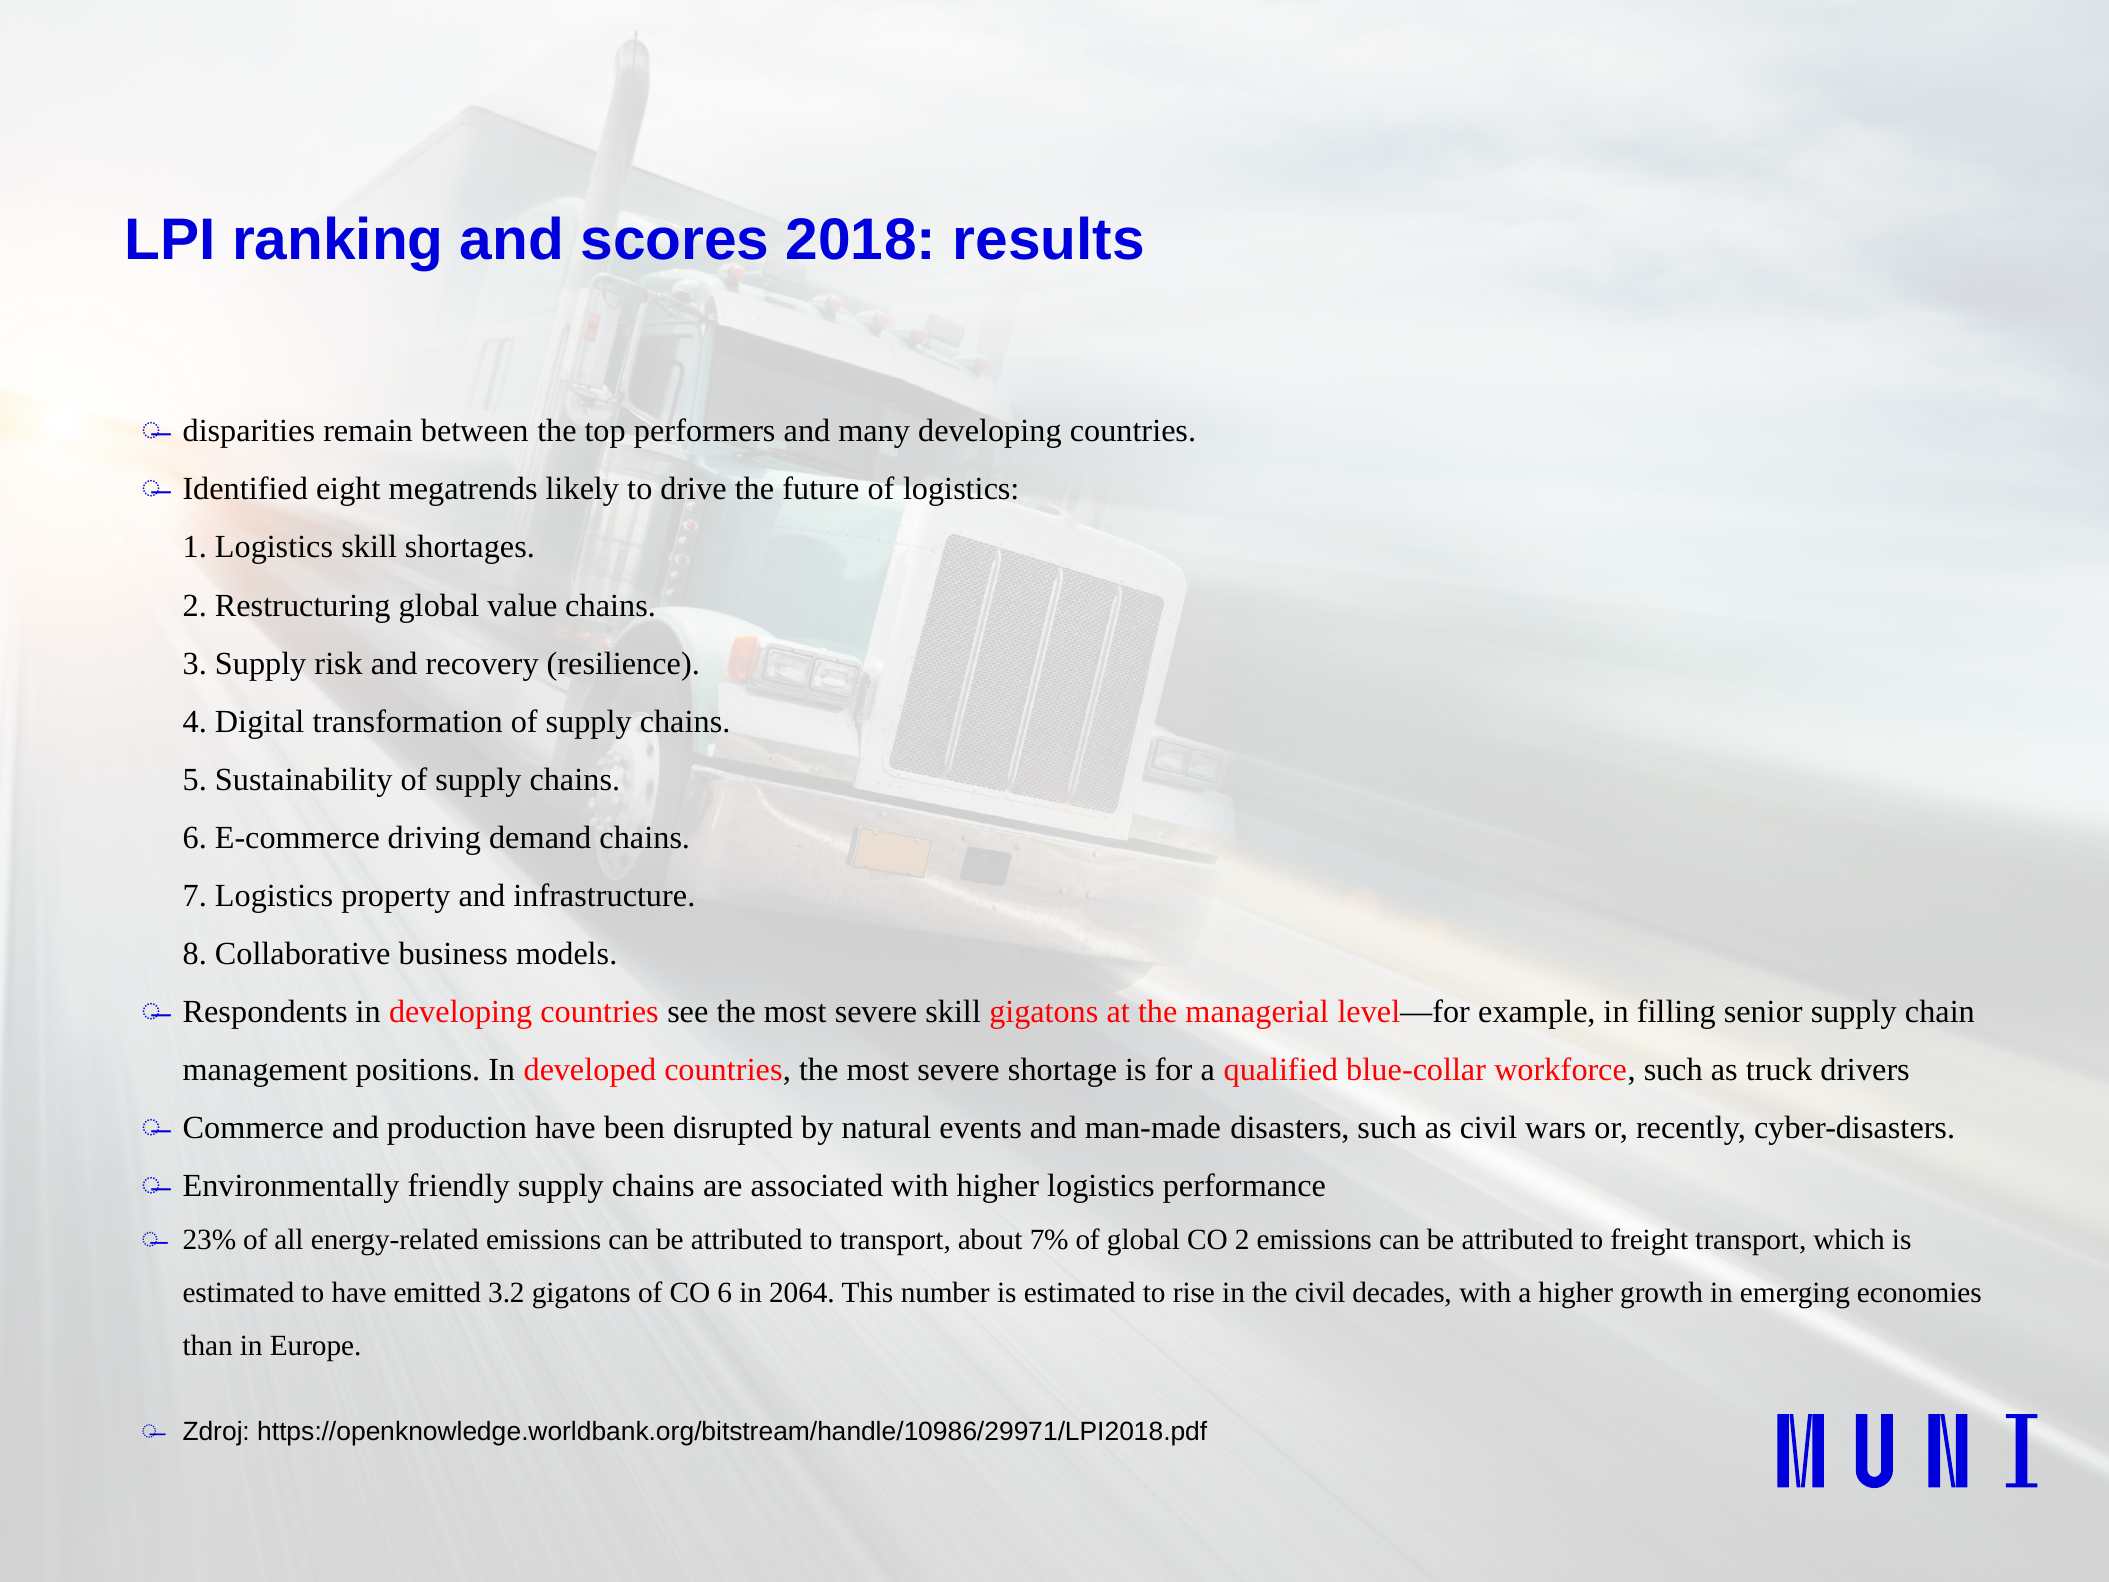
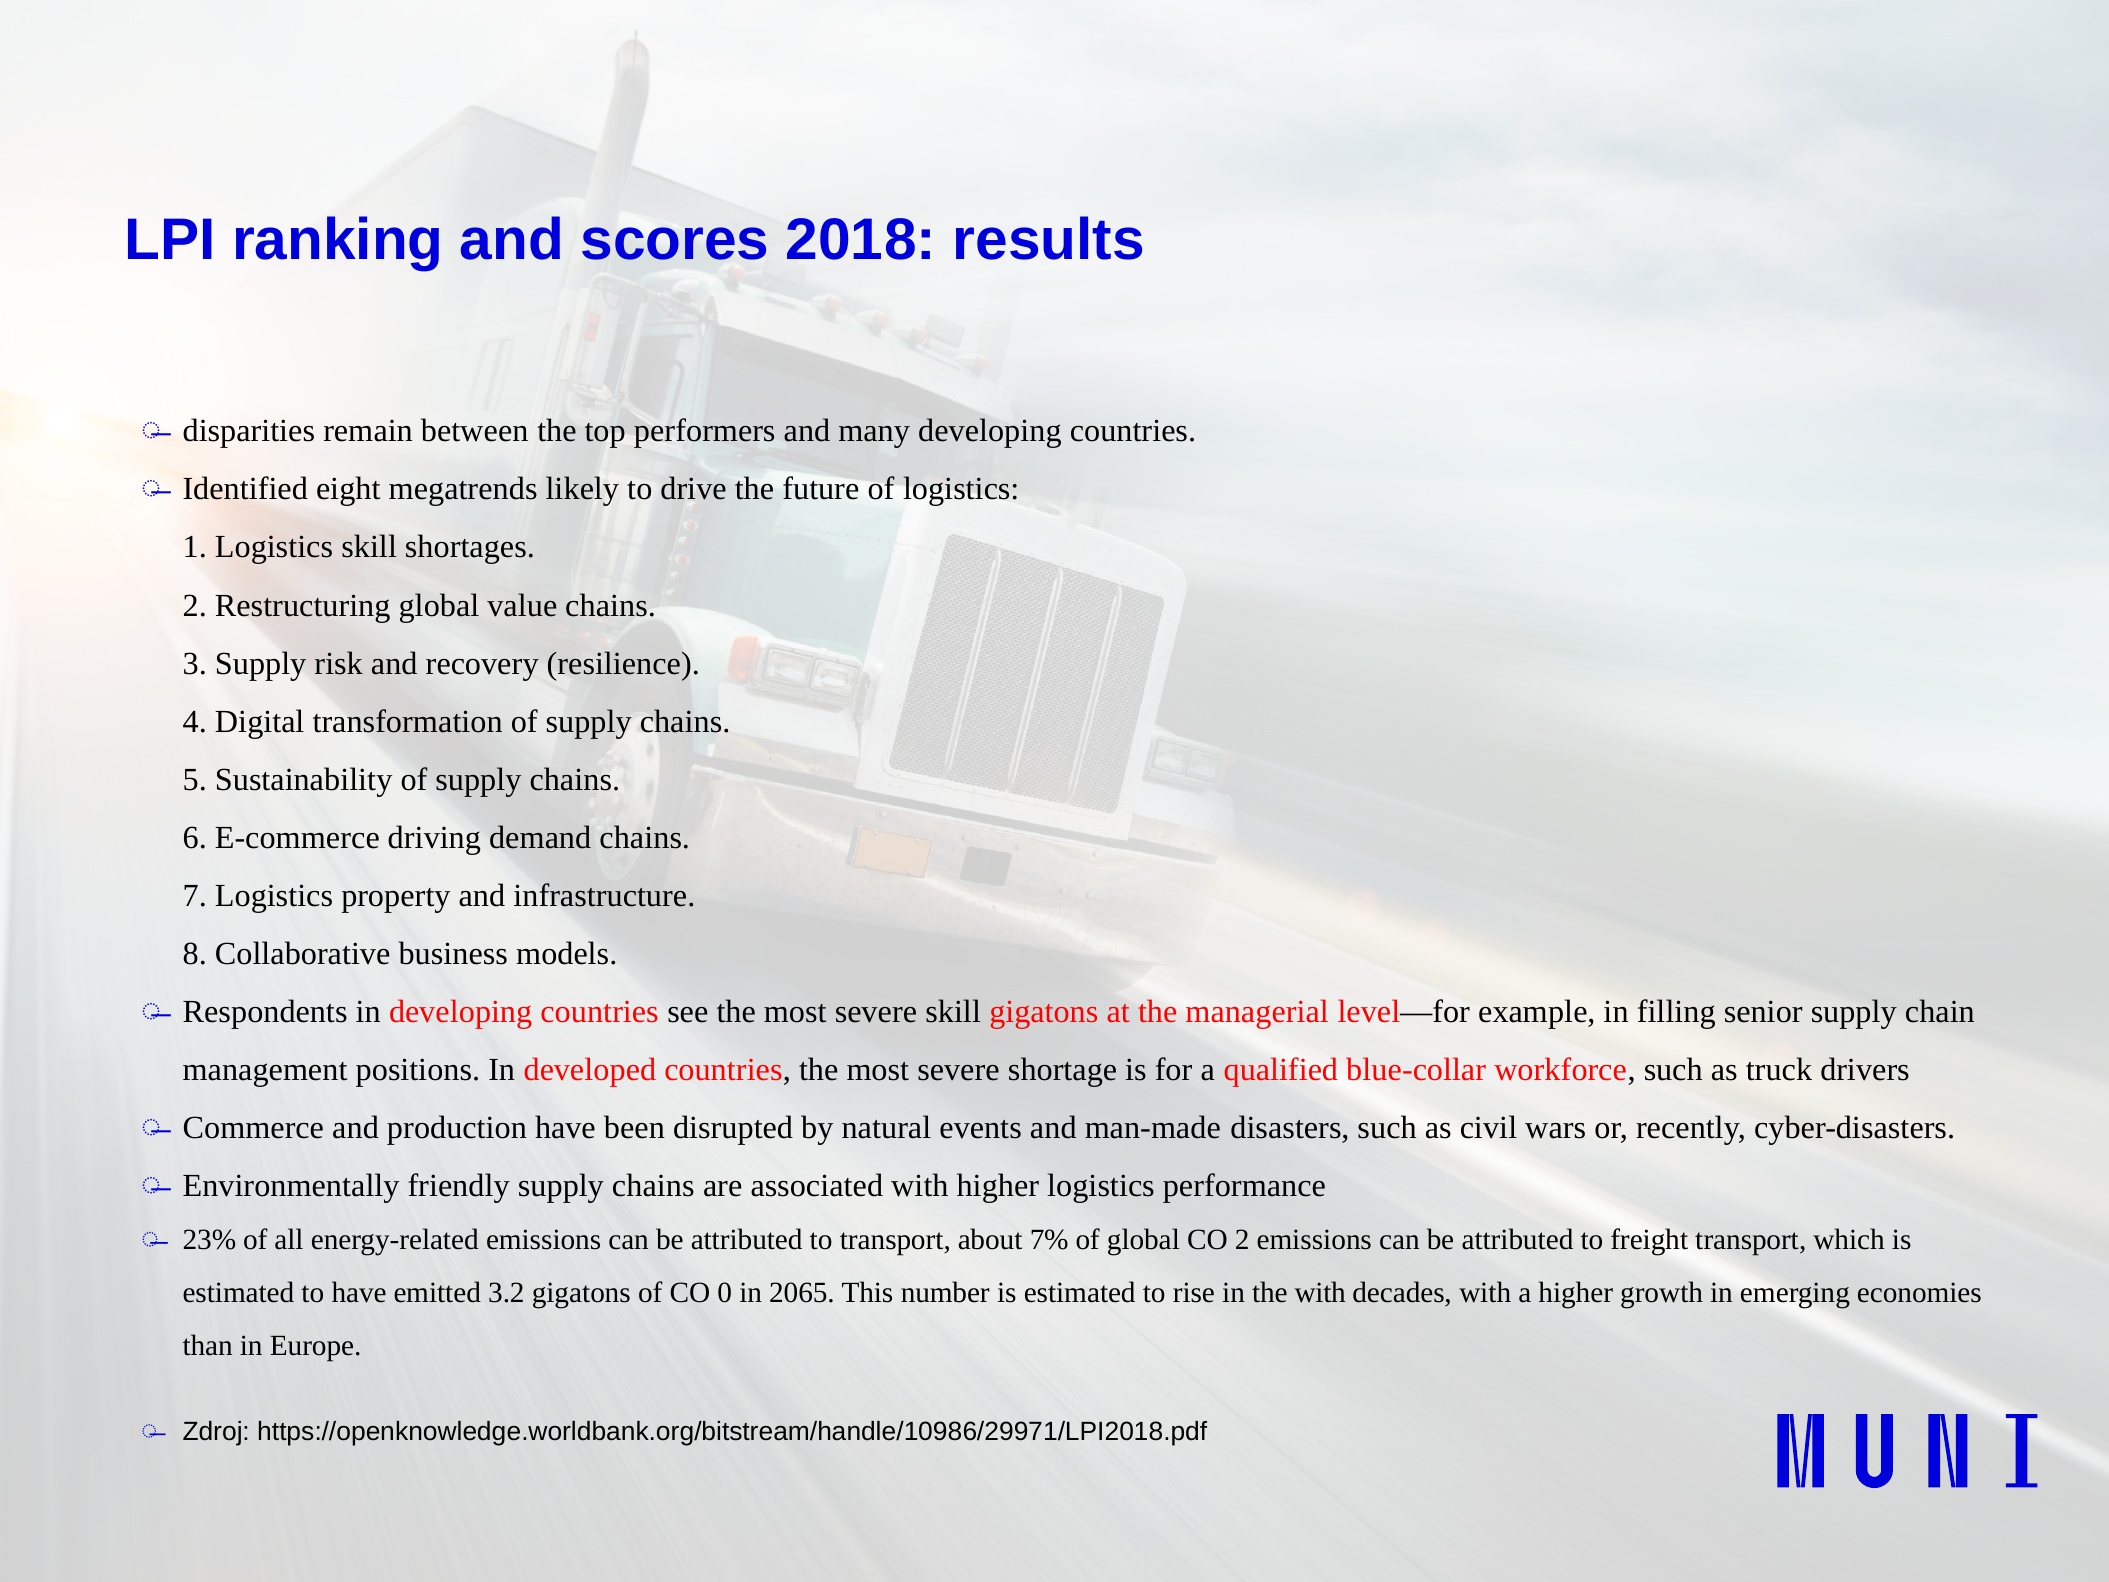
CO 6: 6 -> 0 (725, 1293)
2064: 2064 -> 2065 (802, 1293)
the civil: civil -> with (1320, 1293)
